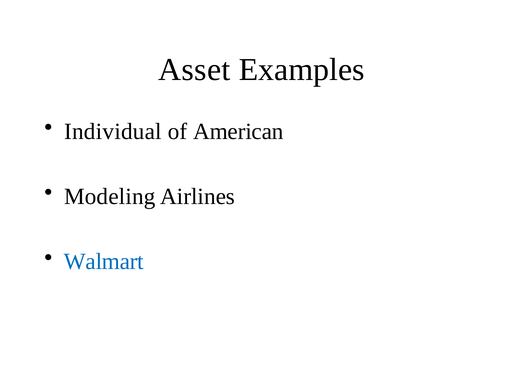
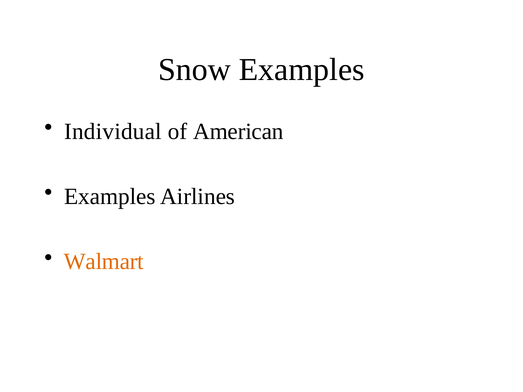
Asset: Asset -> Snow (194, 70)
Modeling: Modeling -> Examples (110, 197)
Walmart colour: blue -> orange (104, 262)
